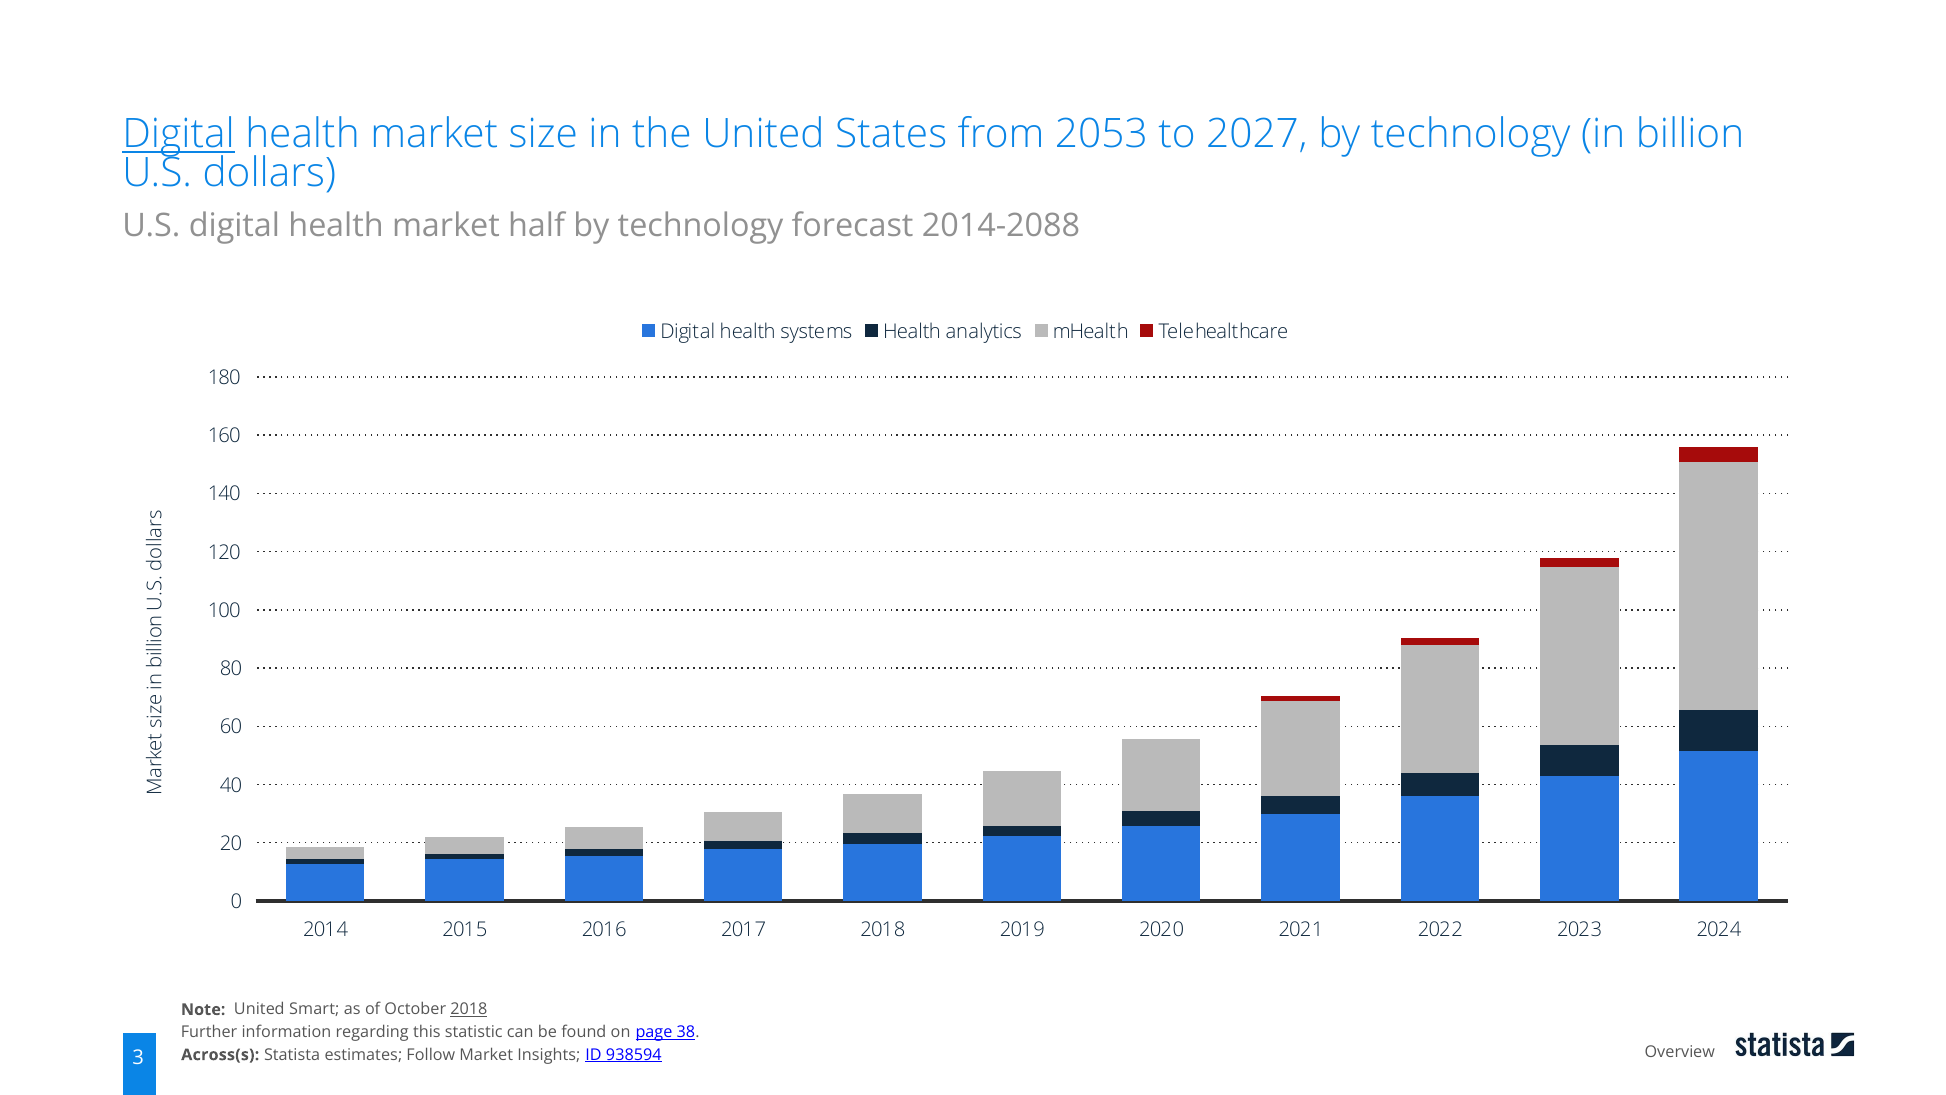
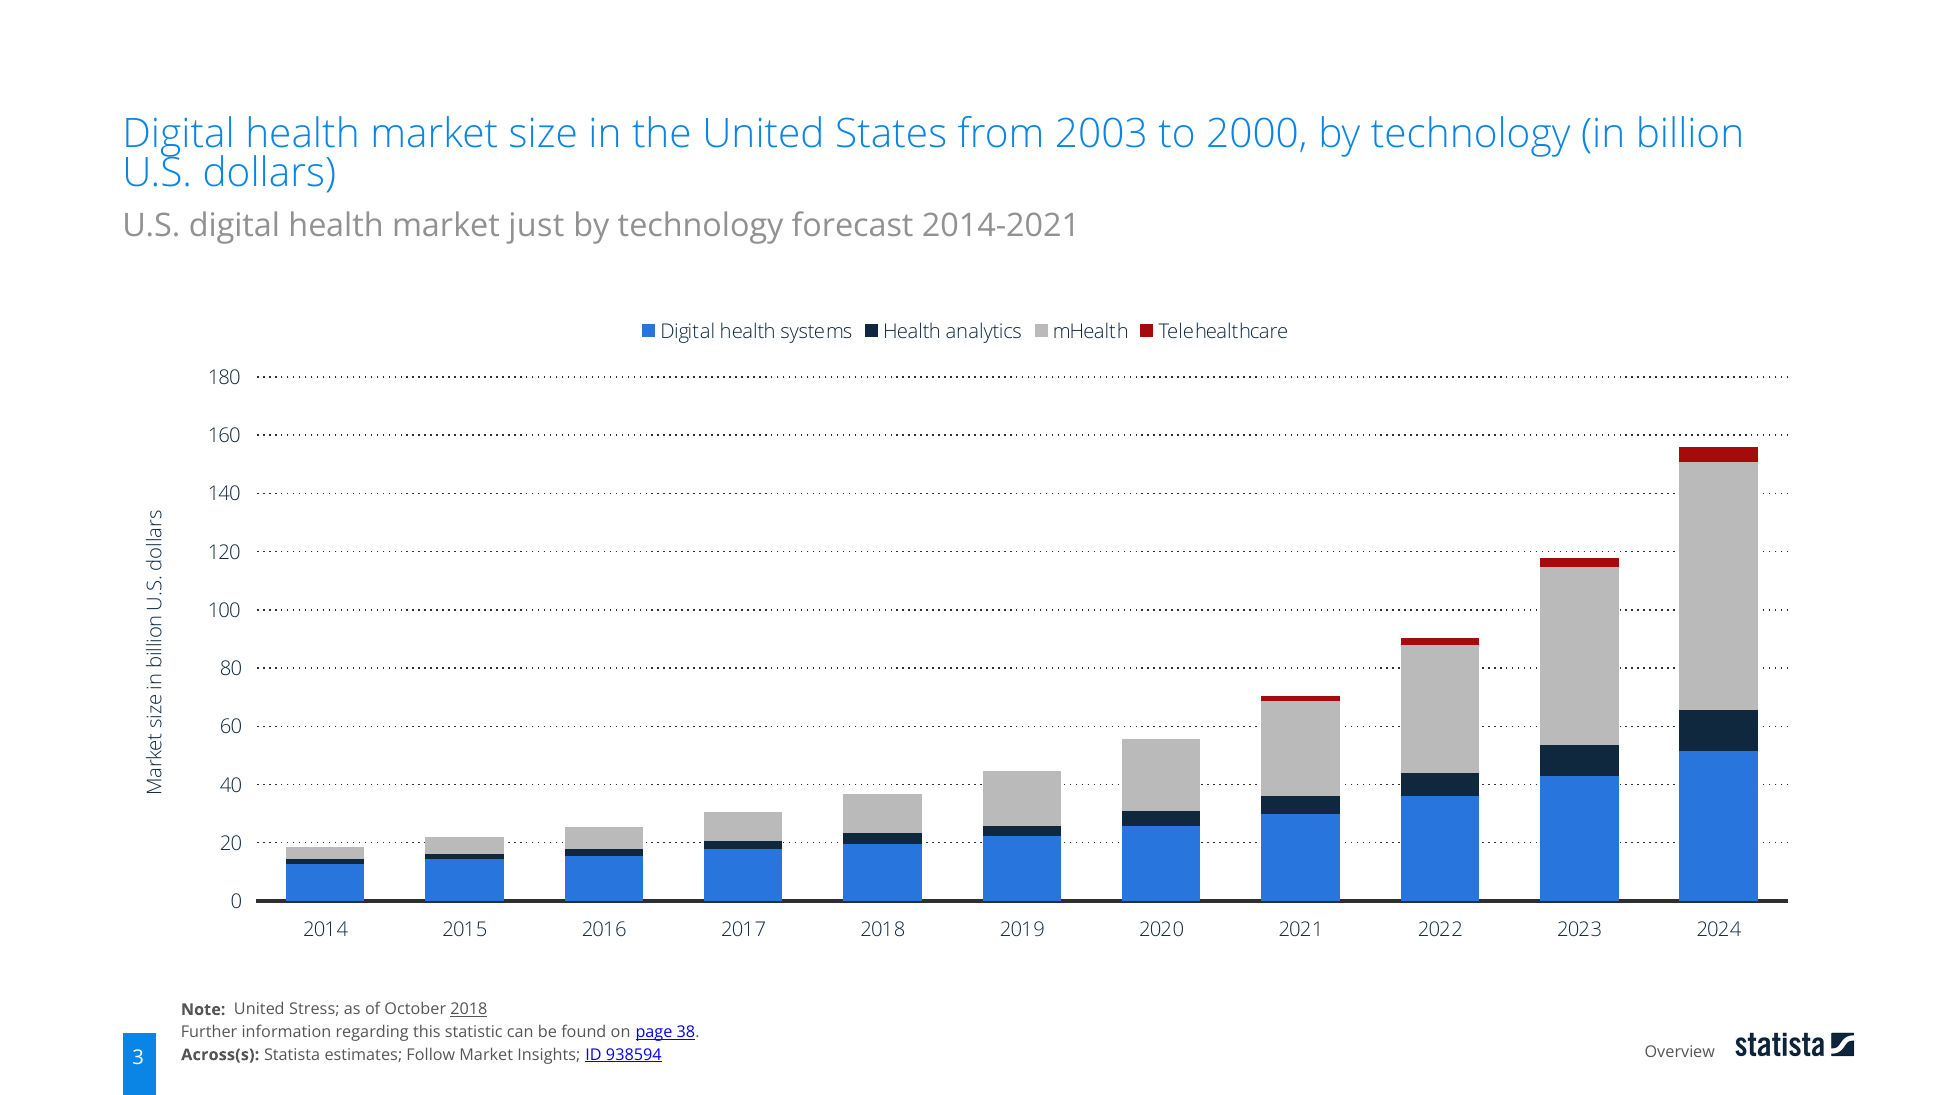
Digital underline: present -> none (179, 134)
2053: 2053 -> 2003 (1101, 134)
2027: 2027 -> 2000 (1257, 134)
half: half -> just (536, 226)
2014-2088: 2014-2088 -> 2014-2021 (1001, 226)
Smart: Smart -> Stress (314, 1009)
